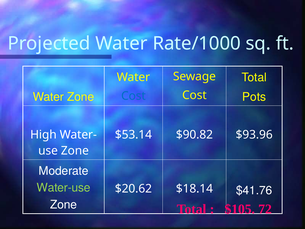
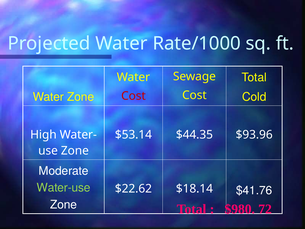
Pots: Pots -> Cold (254, 97)
Cost colour: blue -> red (133, 96)
$90.82: $90.82 -> $44.35 (194, 134)
$20.62: $20.62 -> $22.62 (133, 188)
$105: $105 -> $980 (240, 209)
